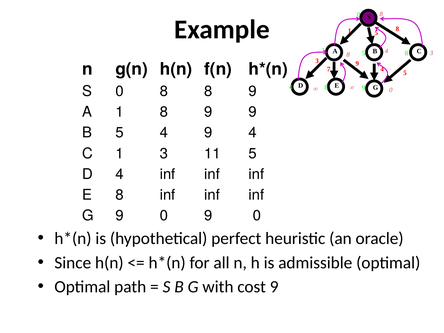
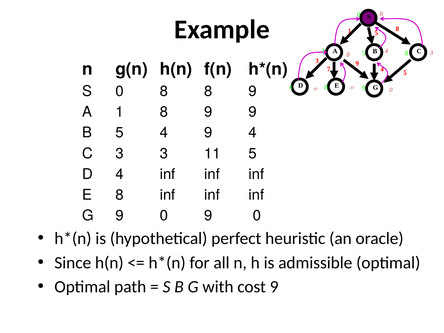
C 1: 1 -> 3 (120, 153)
